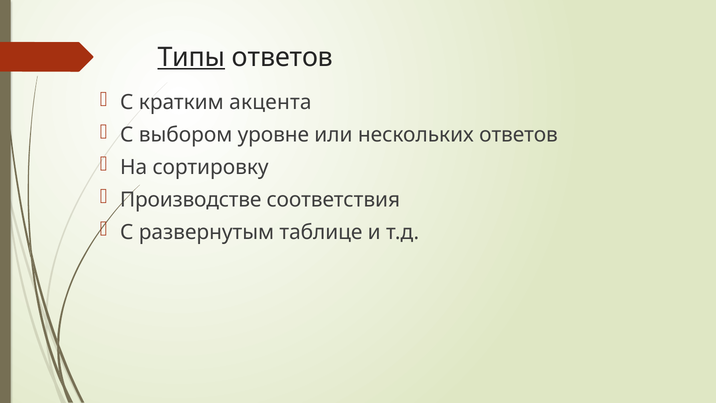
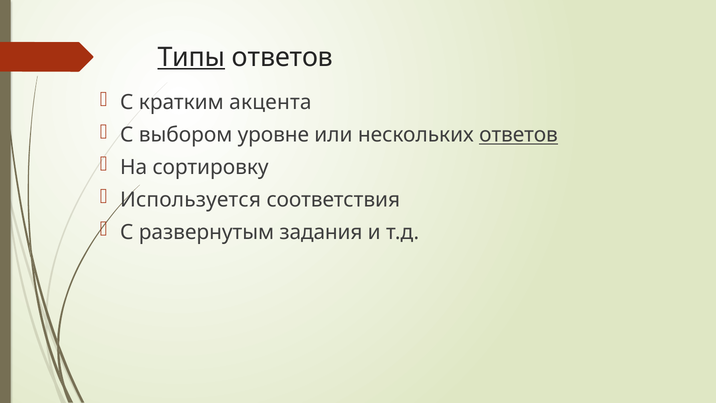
ответов underline: none -> present (519, 135)
Производстве: Производстве -> Используется (191, 200)
таблице: таблице -> задания (321, 232)
